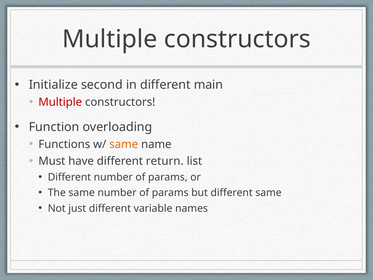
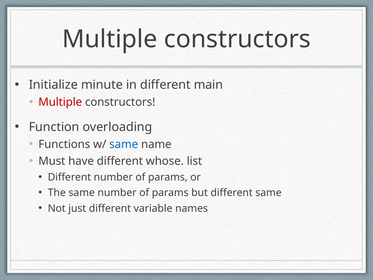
second: second -> minute (102, 85)
same colour: orange -> blue (124, 144)
return: return -> whose (165, 161)
